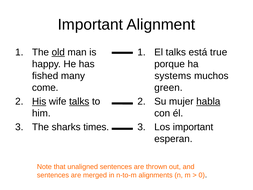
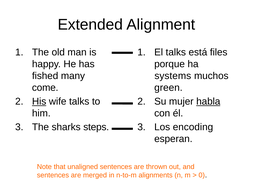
Important: Important -> Extended (90, 24)
true: true -> files (219, 52)
old underline: present -> none (58, 52)
talks underline: present -> none (79, 101)
times: times -> steps (96, 127)
Los important: important -> encoding (193, 127)
